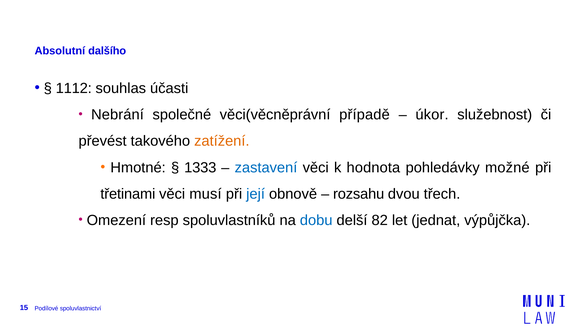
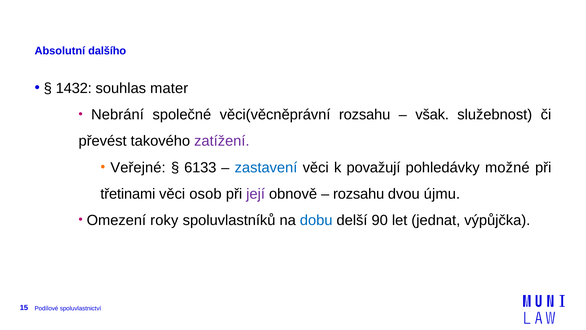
1112: 1112 -> 1432 (74, 88)
účasti: účasti -> mater (169, 88)
věci(věcněprávní případě: případě -> rozsahu (365, 115)
úkor: úkor -> však (432, 115)
zatížení colour: orange -> purple (222, 141)
Hmotné: Hmotné -> Veřejné (138, 167)
1333: 1333 -> 6133 (200, 167)
hodnota: hodnota -> považují (374, 167)
musí: musí -> osob (205, 194)
její colour: blue -> purple (256, 194)
třech: třech -> újmu (442, 194)
resp: resp -> roky (164, 220)
82: 82 -> 90 (380, 220)
